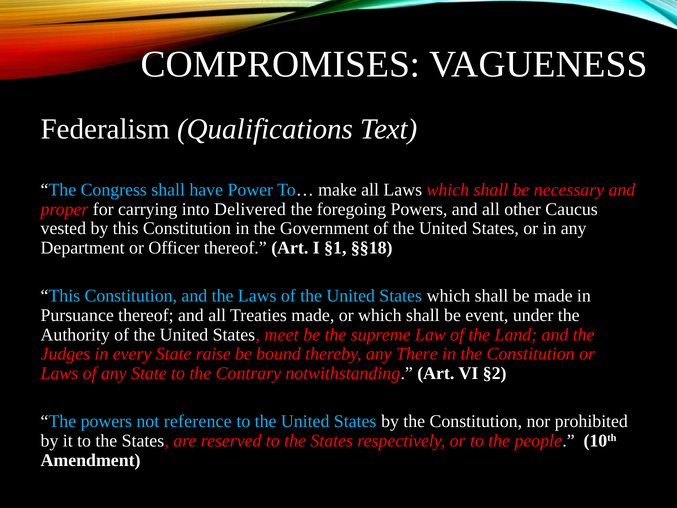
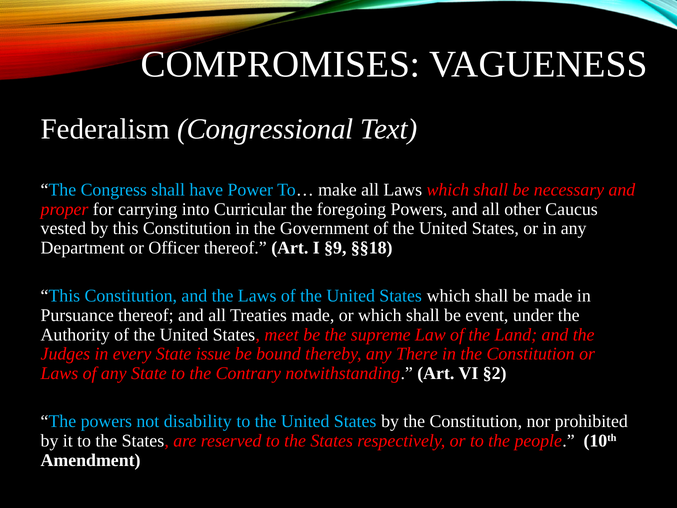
Qualifications: Qualifications -> Congressional (265, 129)
Delivered: Delivered -> Curricular (250, 209)
§1: §1 -> §9 (335, 248)
raise: raise -> issue (213, 354)
reference: reference -> disability (198, 421)
